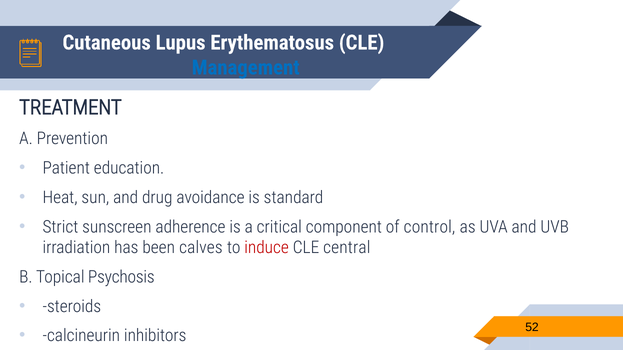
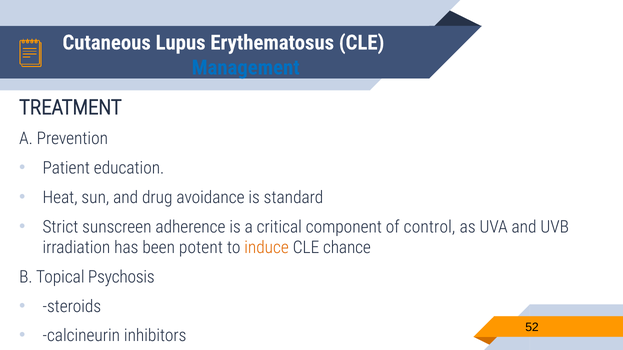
calves: calves -> potent (201, 248)
induce colour: red -> orange (267, 248)
central: central -> chance (347, 248)
